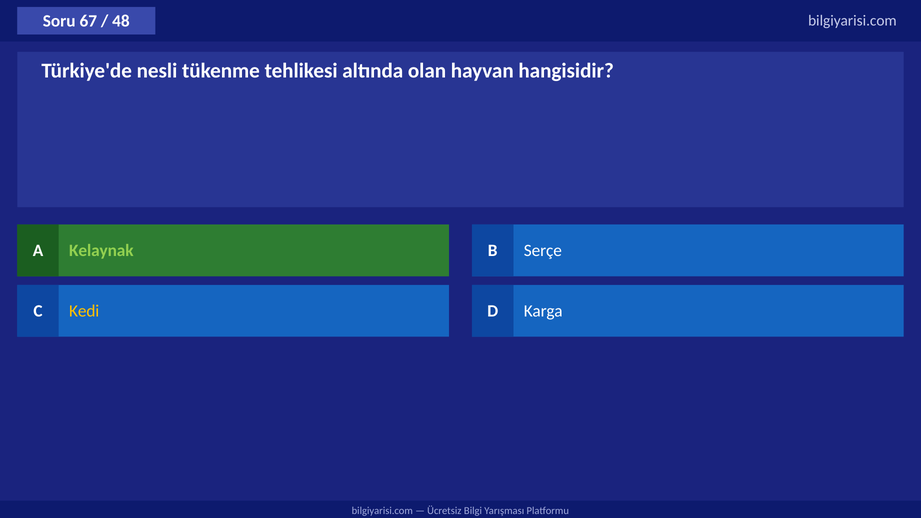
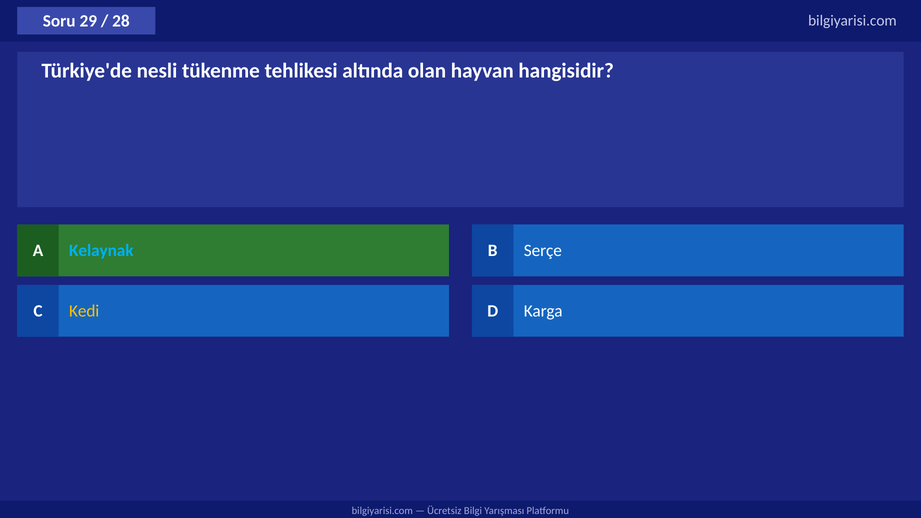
67: 67 -> 29 (88, 21)
48: 48 -> 28 (121, 21)
Kelaynak colour: light green -> light blue (101, 251)
